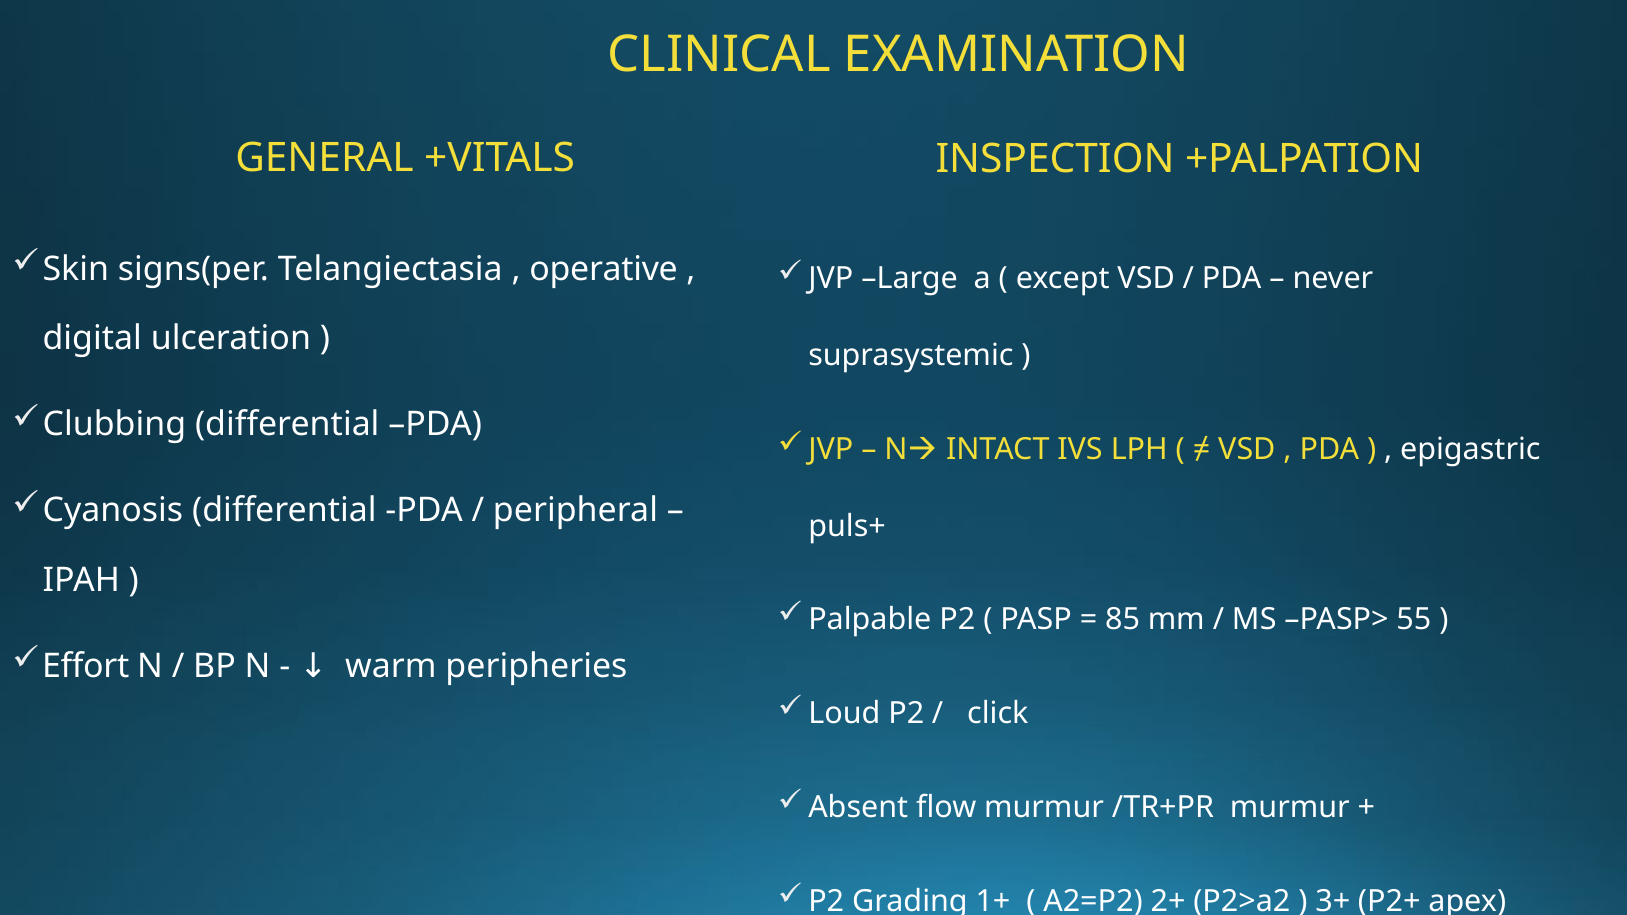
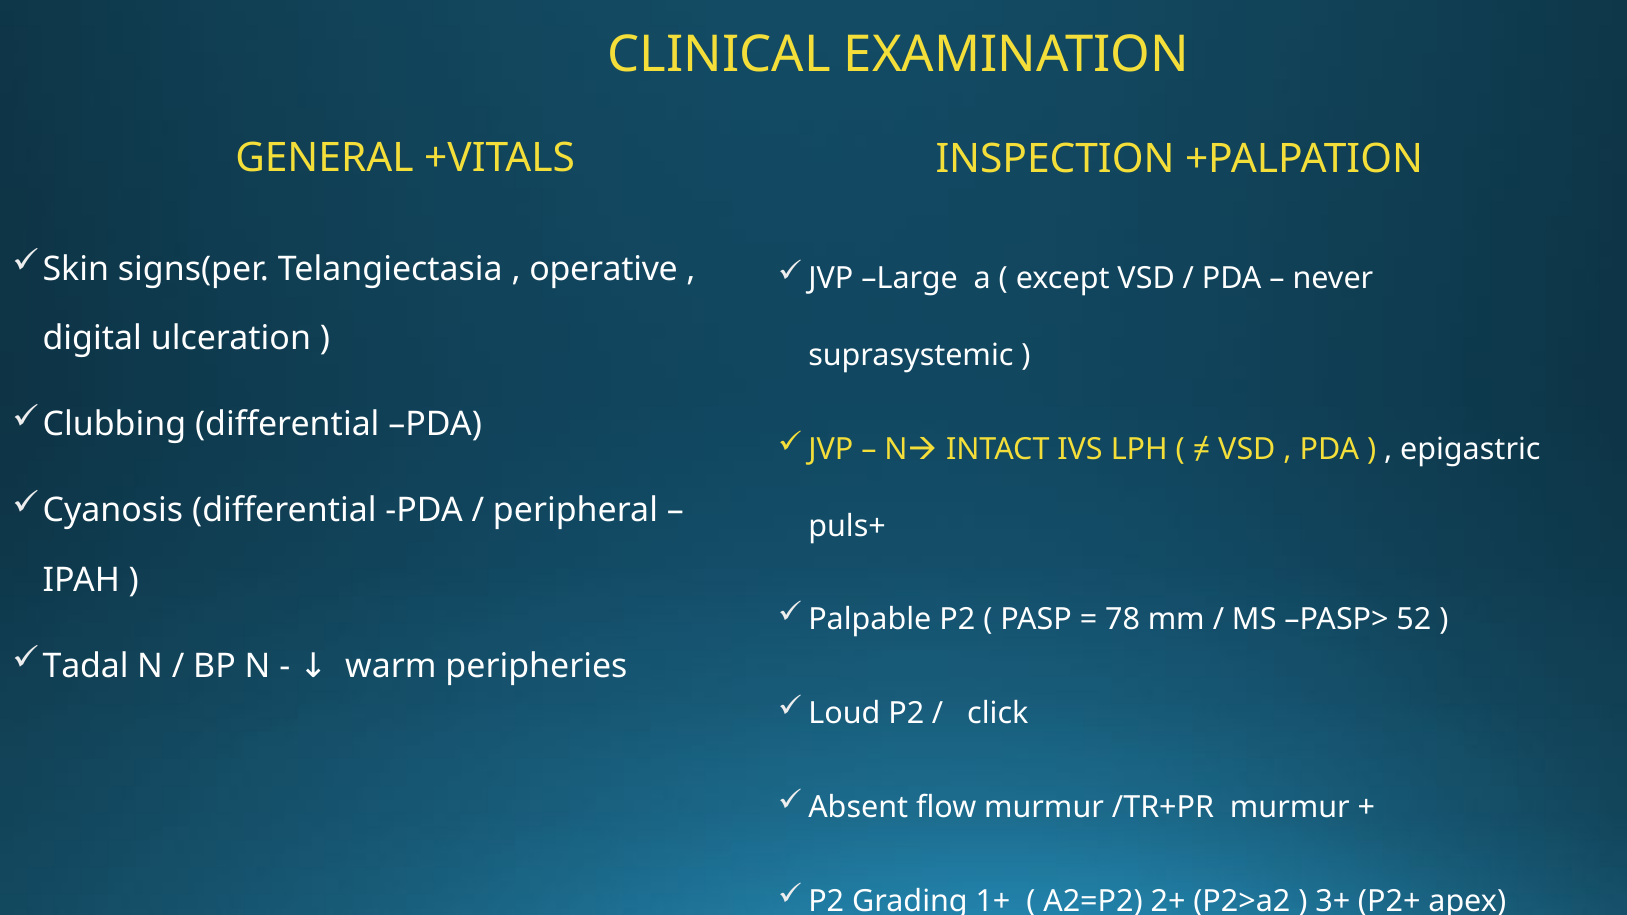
85: 85 -> 78 (1123, 620)
55: 55 -> 52 (1414, 620)
Effort: Effort -> Tadal (86, 666)
